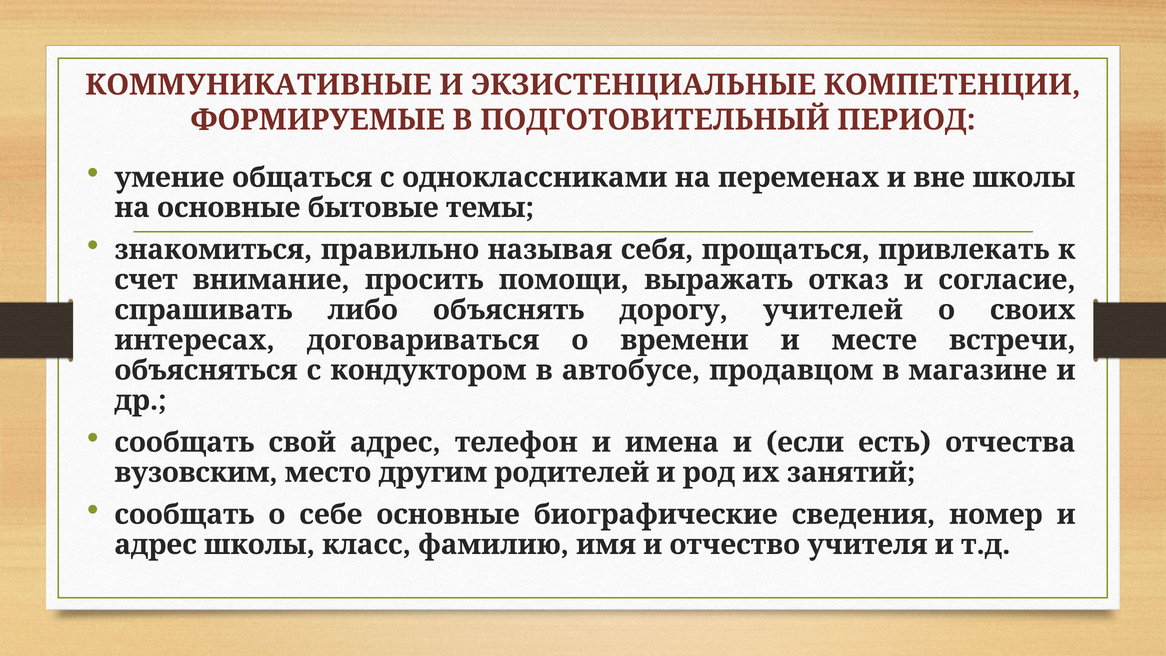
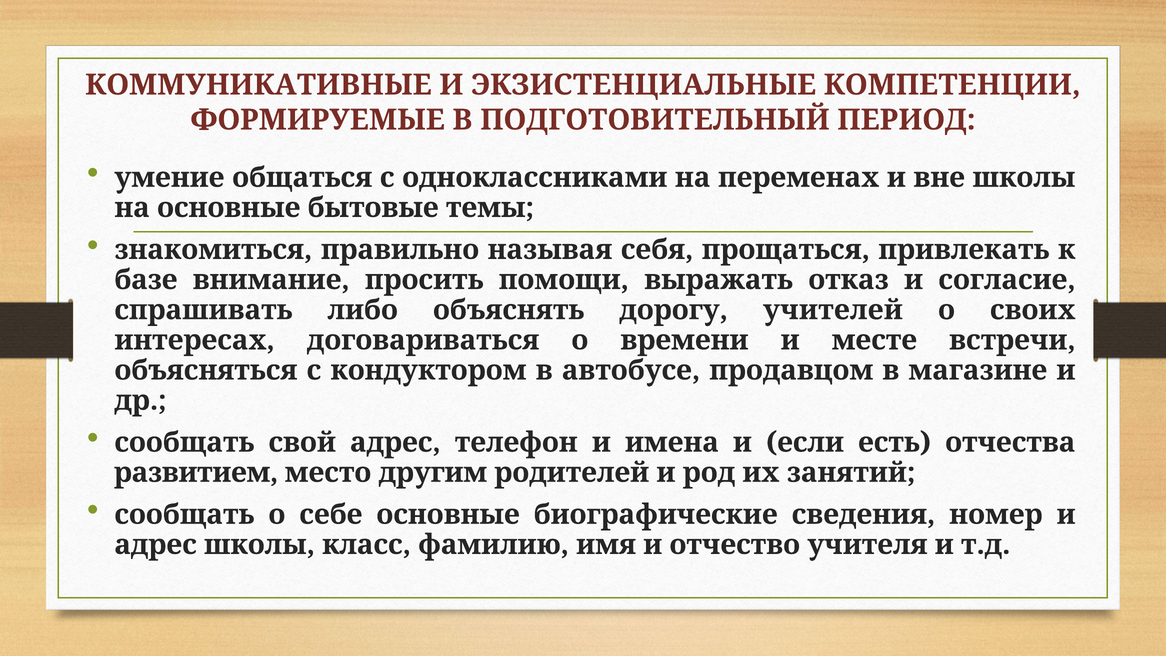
счет: счет -> базе (146, 280)
вузовским: вузовским -> развитием (196, 473)
